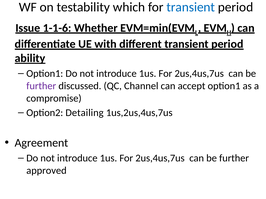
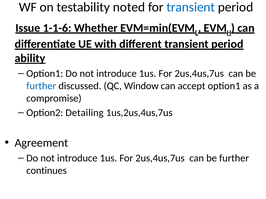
which: which -> noted (129, 7)
further colour: purple -> blue (41, 86)
Channel: Channel -> Window (141, 86)
approved: approved -> continues (47, 171)
